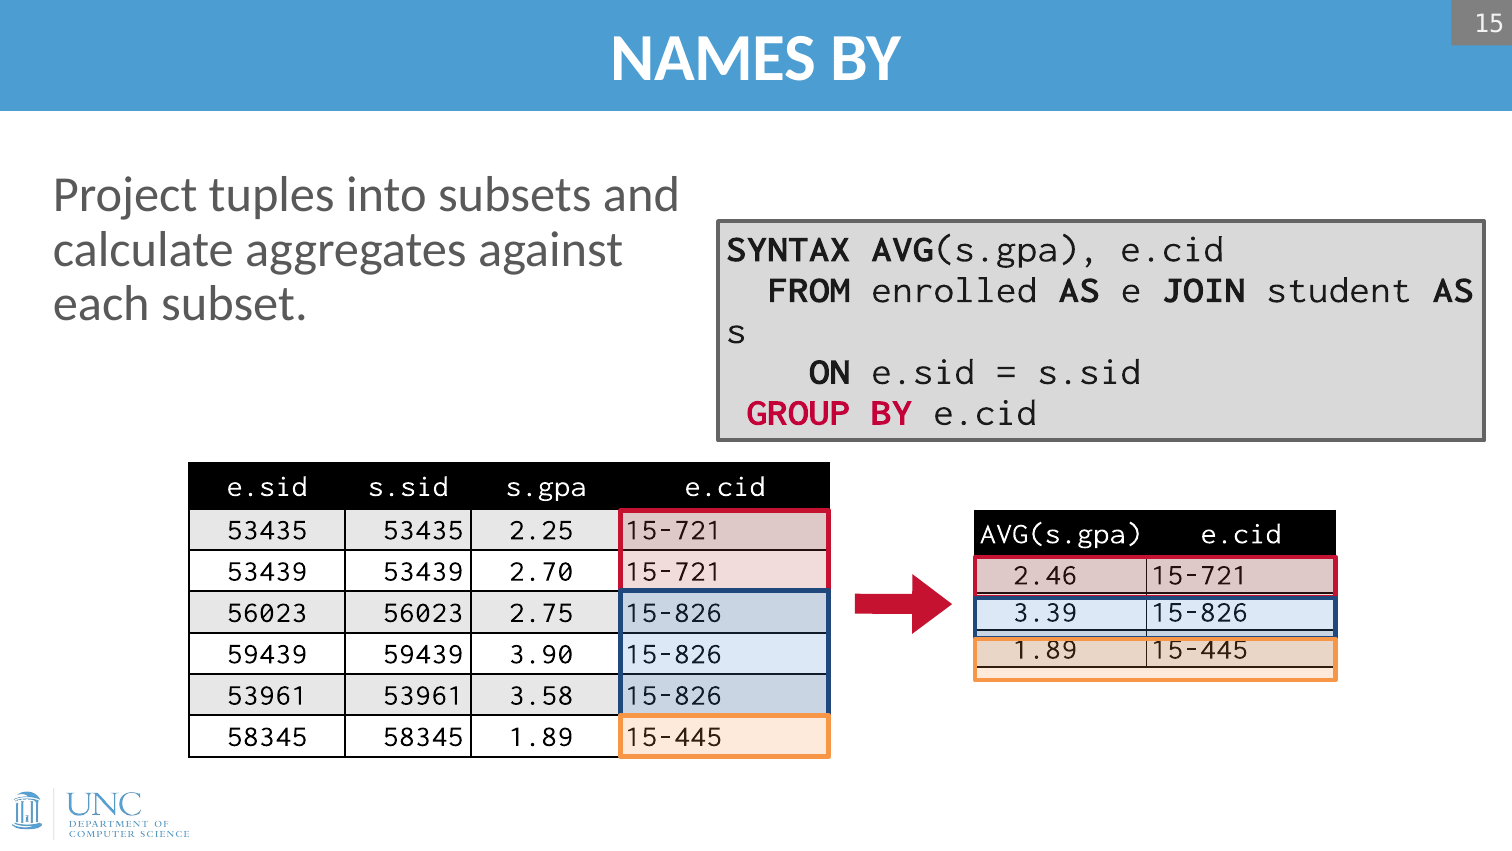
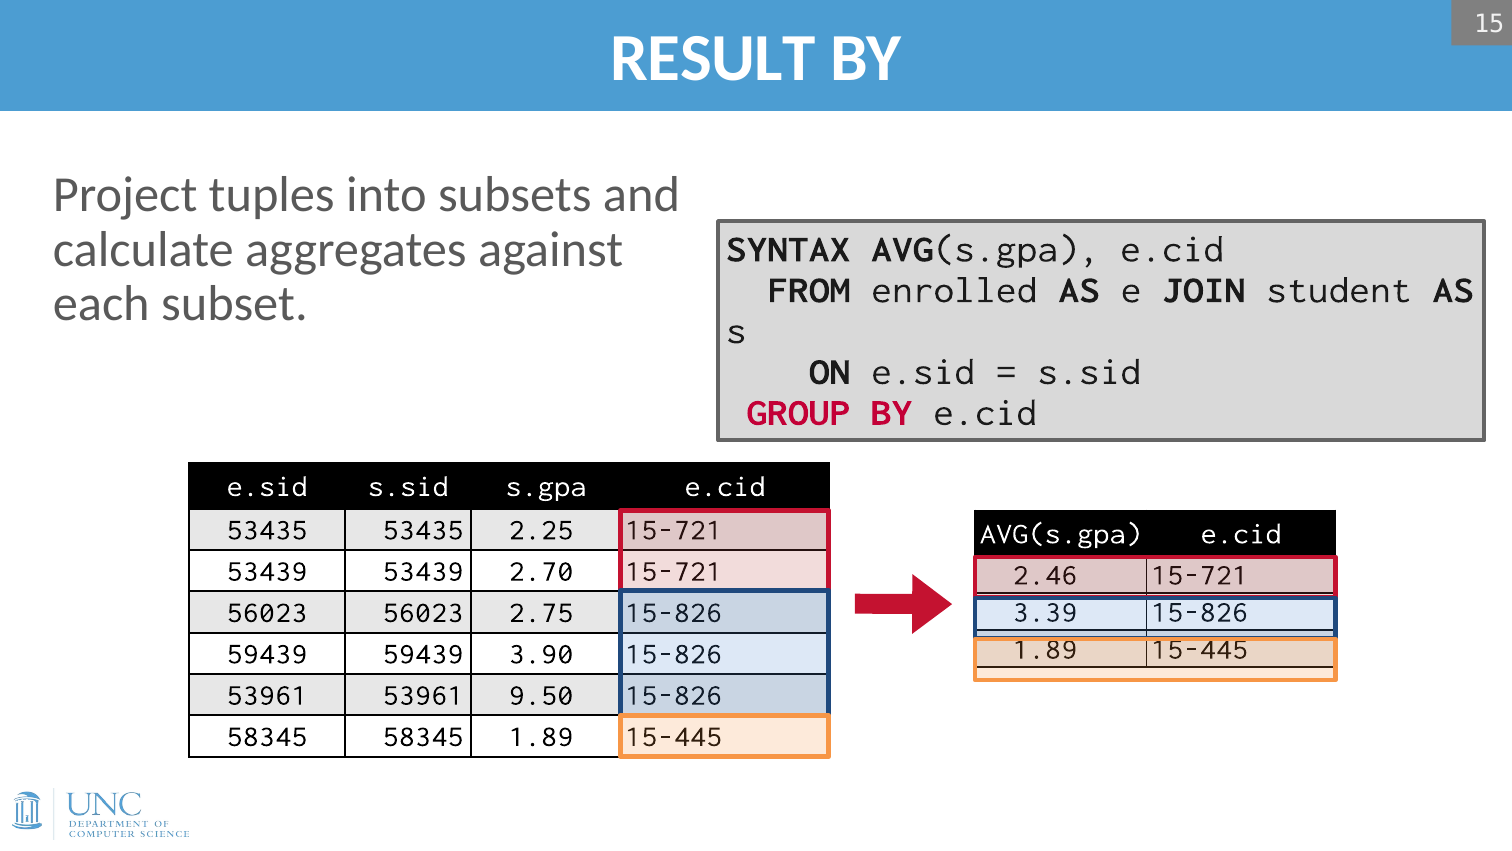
NAMES: NAMES -> RESULT (713, 58)
3.58: 3.58 -> 9.50 (541, 695)
